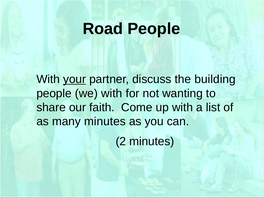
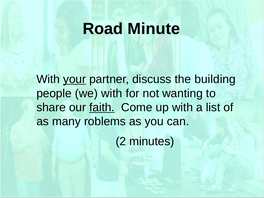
Road People: People -> Minute (154, 29)
faith underline: none -> present (102, 107)
many minutes: minutes -> roblems (105, 122)
